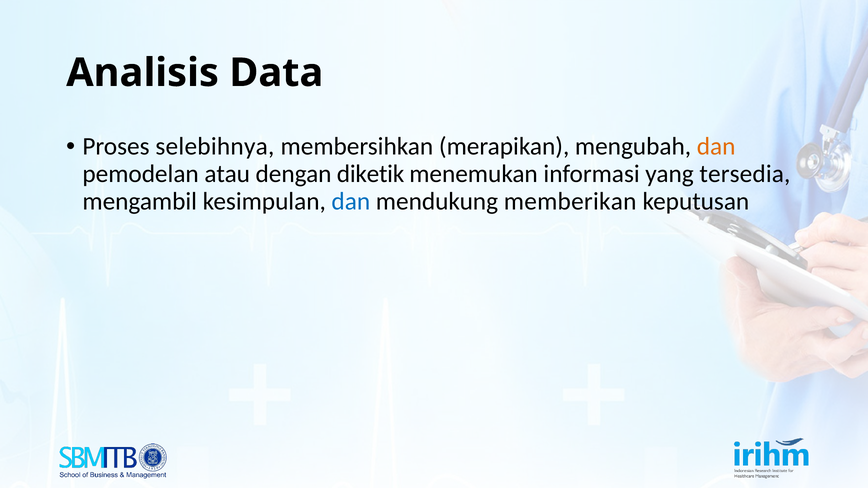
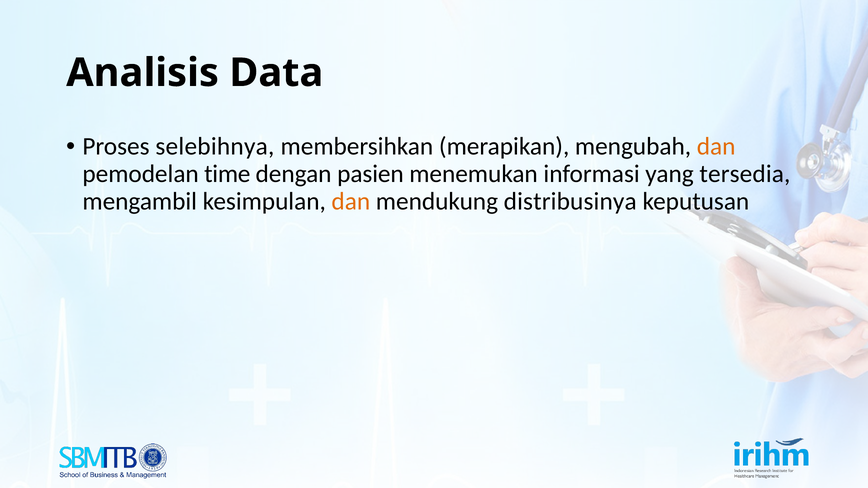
atau: atau -> time (227, 174)
diketik: diketik -> pasien (370, 174)
dan colour: blue -> orange (351, 201)
memberikan: memberikan -> distribusinya (570, 201)
